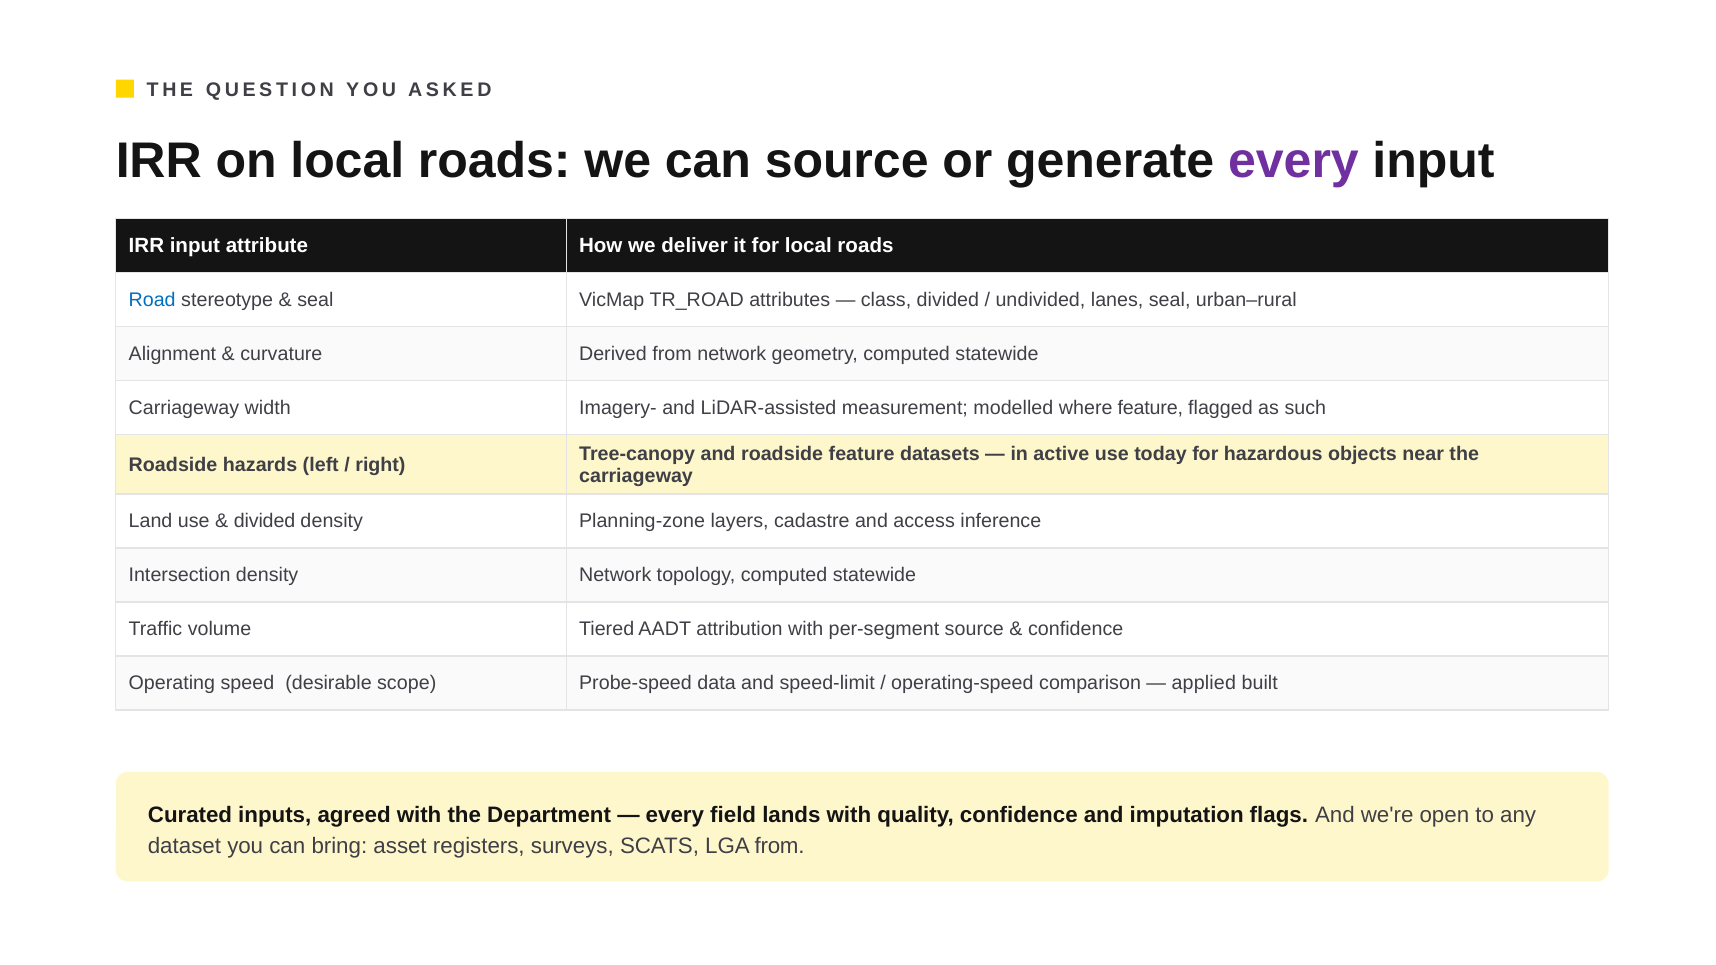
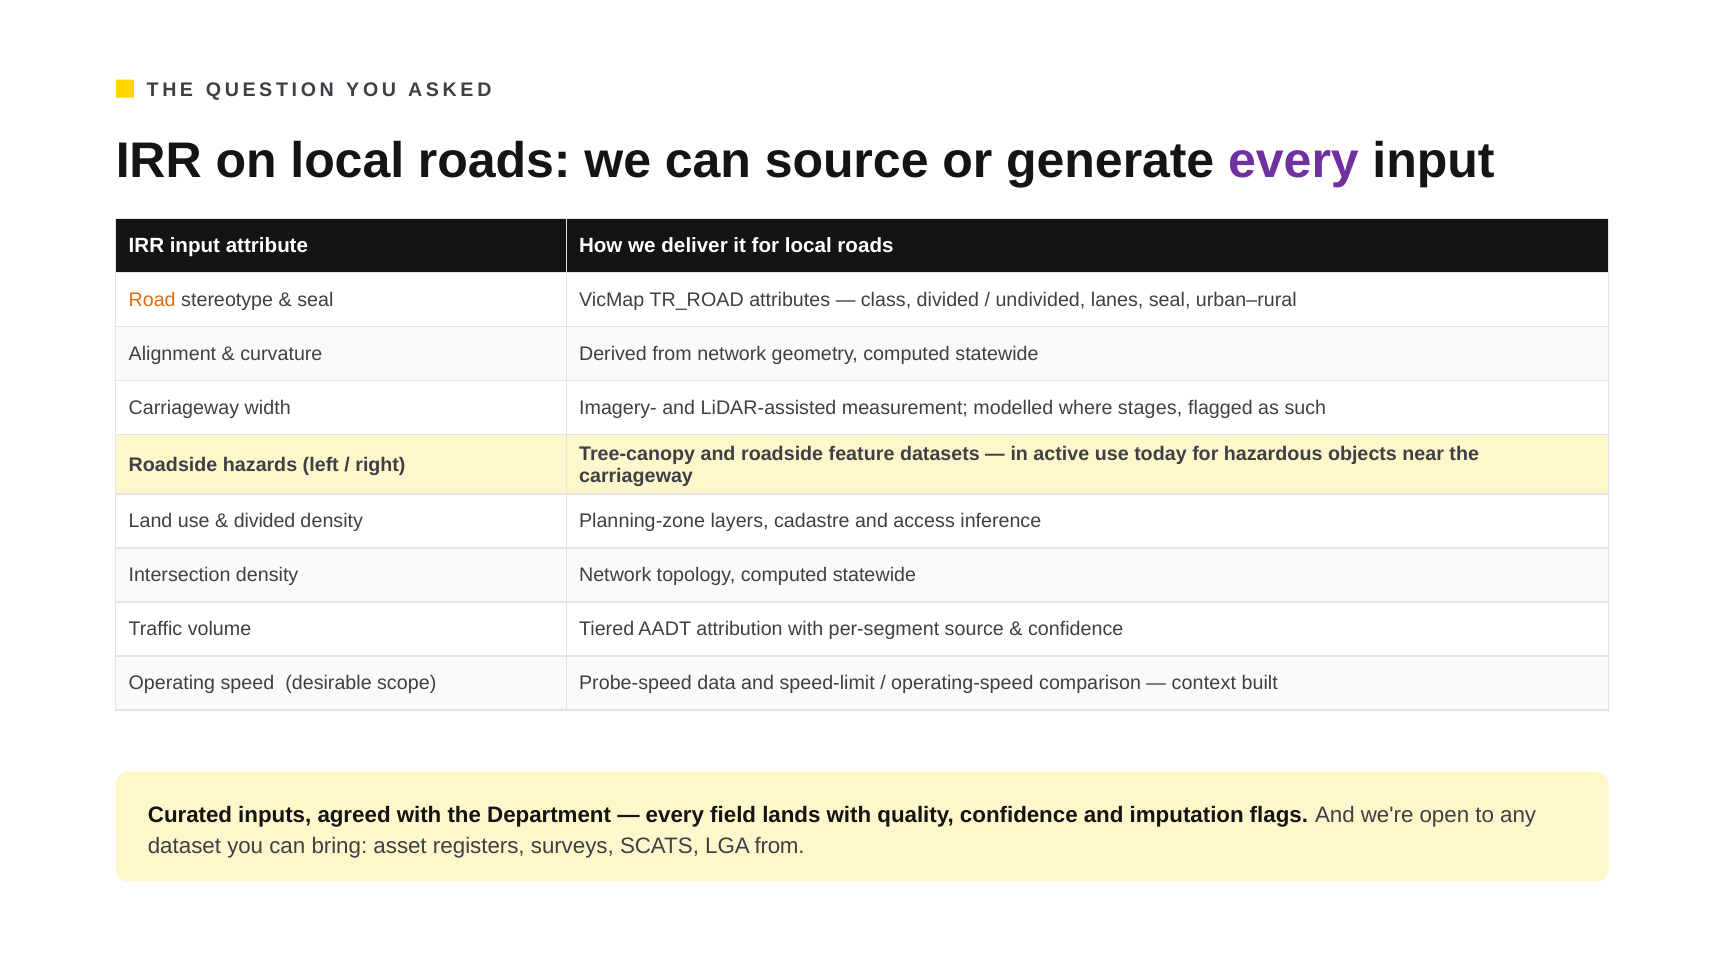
Road colour: blue -> orange (152, 300)
where feature: feature -> stages (1150, 408)
applied: applied -> context (1204, 683)
